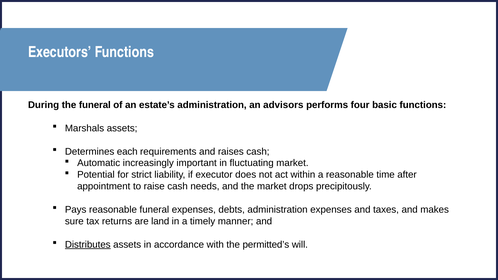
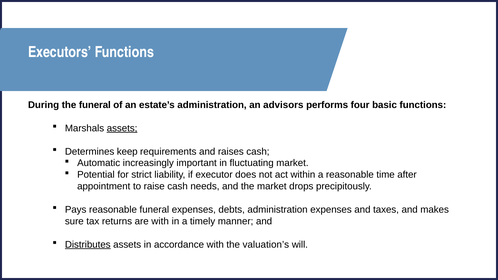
assets underline: none -> present (122, 128)
each: each -> keep (127, 152)
are land: land -> with (160, 221)
permitted’s: permitted’s -> valuation’s (266, 245)
